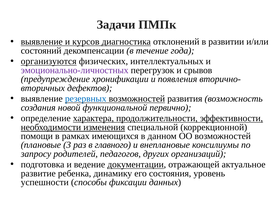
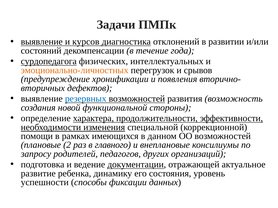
организуются: организуются -> сурдопедагога (49, 61)
эмоционально-личностных colour: purple -> orange (75, 70)
первично: первично -> стороны (170, 108)
3: 3 -> 2 (67, 145)
